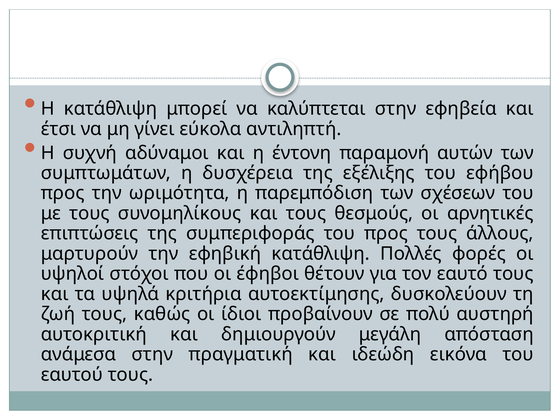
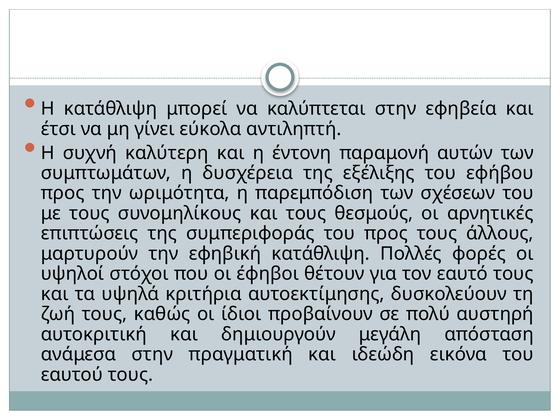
αδύναμοι: αδύναμοι -> καλύτερη (167, 153)
